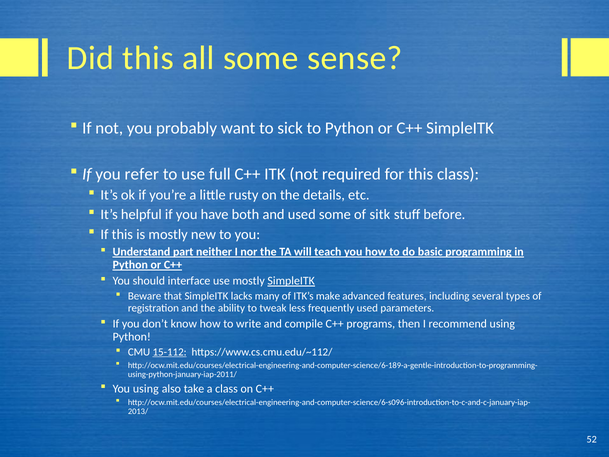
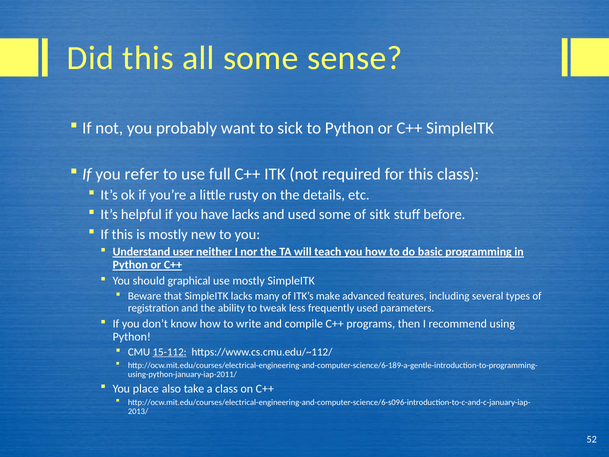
have both: both -> lacks (246, 215)
part: part -> user (183, 252)
interface: interface -> graphical (189, 281)
SimpleITK underline: present -> none (291, 281)
You using: using -> place (146, 389)
